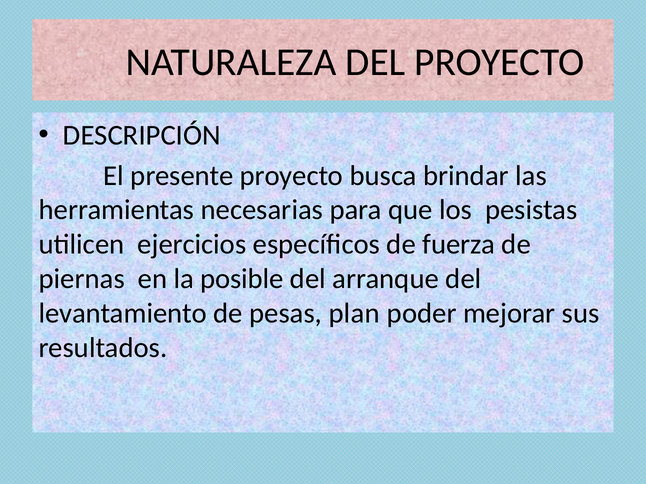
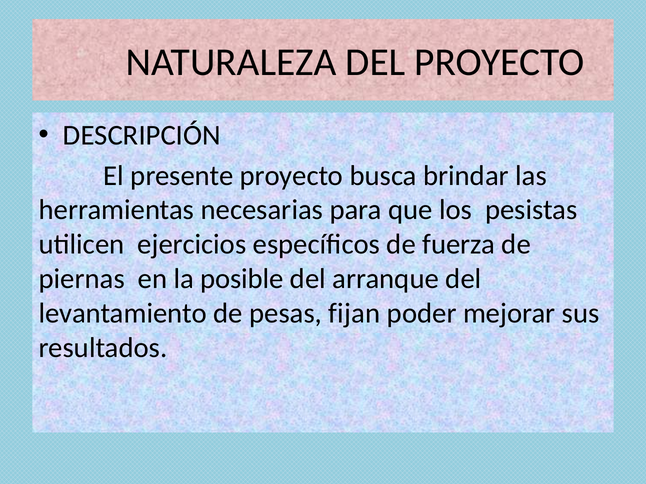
plan: plan -> fijan (354, 314)
